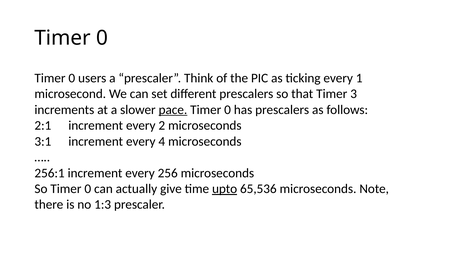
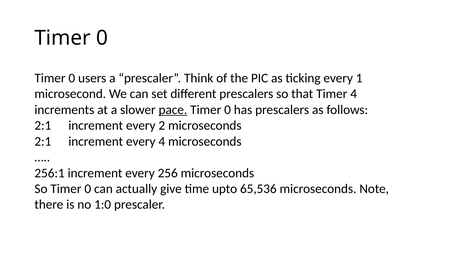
Timer 3: 3 -> 4 (354, 94)
3:1: 3:1 -> 2:1 (43, 142)
upto underline: present -> none (225, 189)
1:3: 1:3 -> 1:0 (103, 205)
